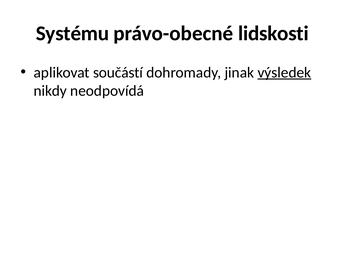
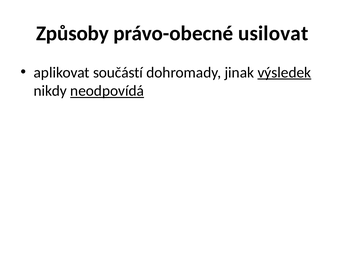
Systému: Systému -> Způsoby (72, 33)
lidskosti: lidskosti -> usilovat (273, 33)
neodpovídá underline: none -> present (107, 91)
